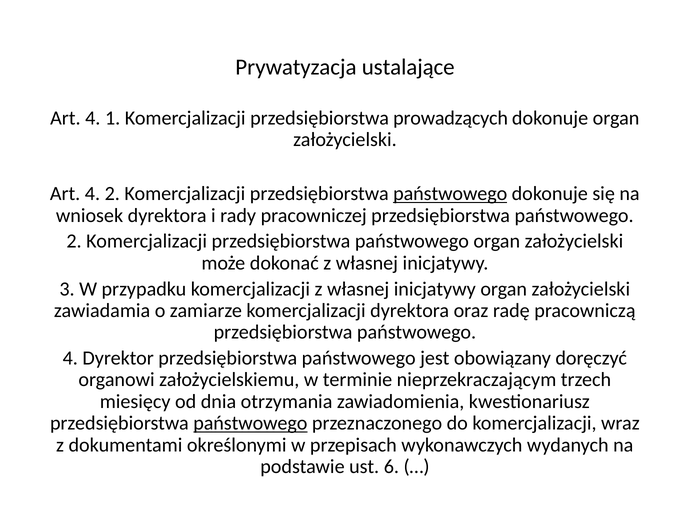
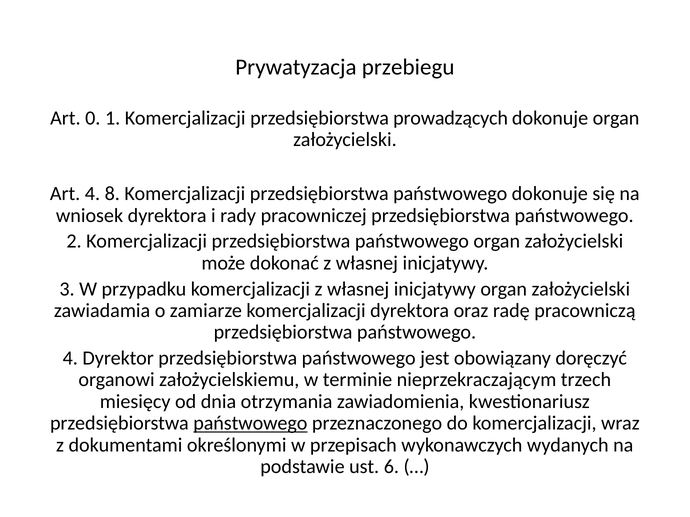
ustalające: ustalające -> przebiegu (408, 67)
4: 4 -> 0 (93, 118)
4 2: 2 -> 8 (112, 194)
państwowego underline: present -> none (450, 194)
